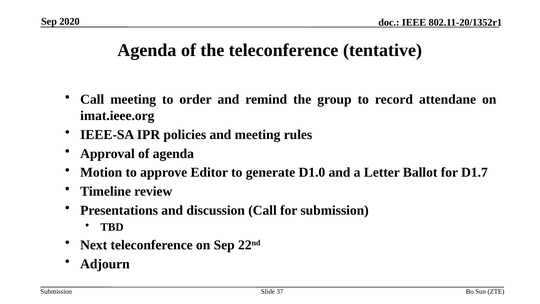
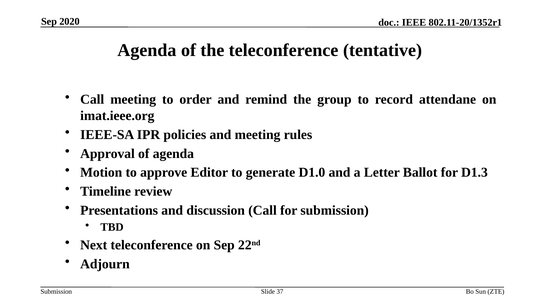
D1.7: D1.7 -> D1.3 (474, 172)
